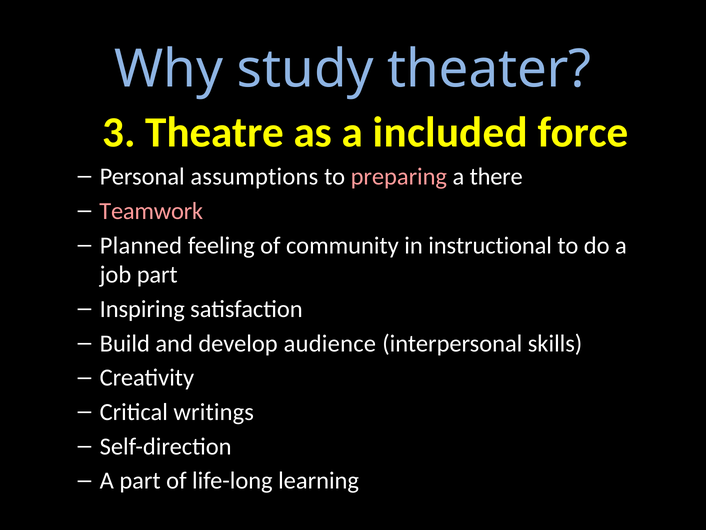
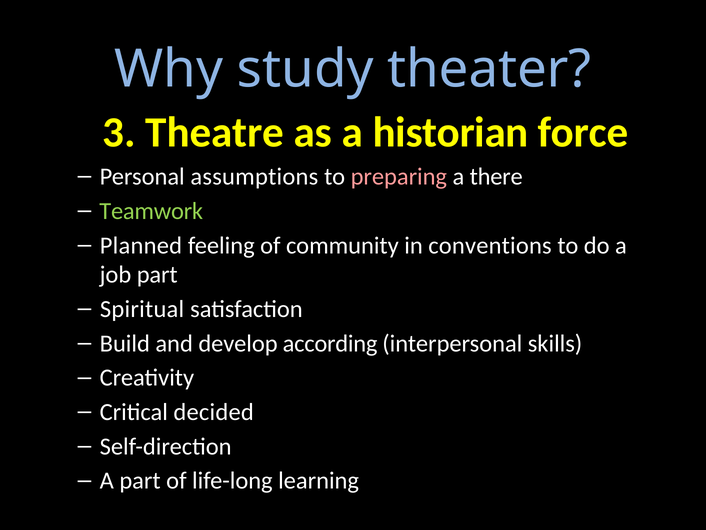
included: included -> historian (451, 132)
Teamwork colour: pink -> light green (151, 211)
instructional: instructional -> conventions (490, 245)
Inspiring: Inspiring -> Spiritual (142, 309)
audience: audience -> according (330, 343)
writings: writings -> decided (214, 412)
